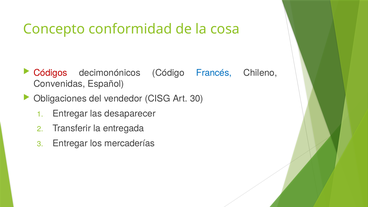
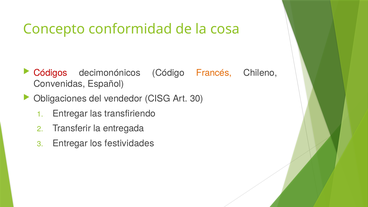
Francés colour: blue -> orange (214, 73)
desaparecer: desaparecer -> transfiriendo (130, 114)
mercaderías: mercaderías -> festividades (129, 143)
